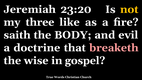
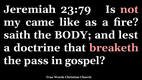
23:20: 23:20 -> 23:79 (76, 9)
not colour: yellow -> pink (129, 9)
three: three -> came (40, 22)
evil: evil -> lest (128, 35)
wise: wise -> pass (36, 60)
